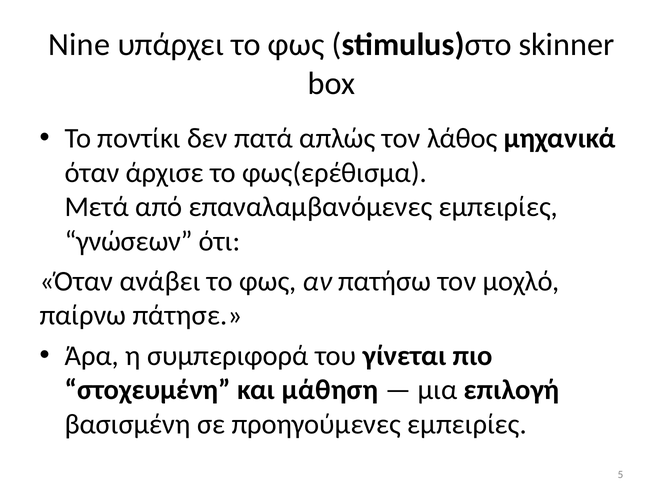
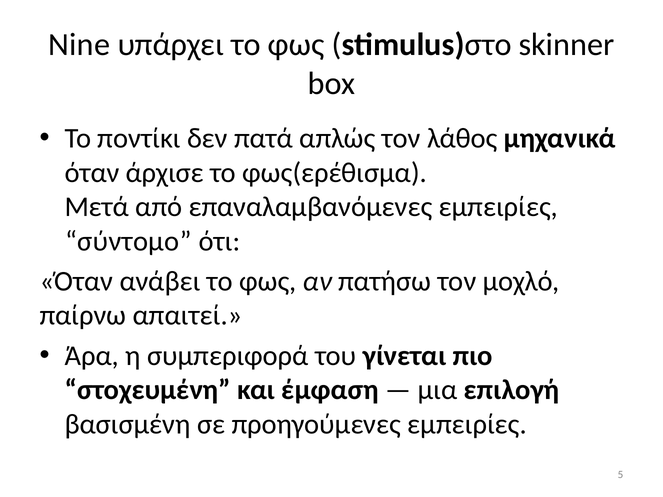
γνώσεων: γνώσεων -> σύντομο (128, 241)
πάτησε: πάτησε -> απαιτεί (187, 316)
μάθηση: μάθηση -> έμφαση (330, 390)
